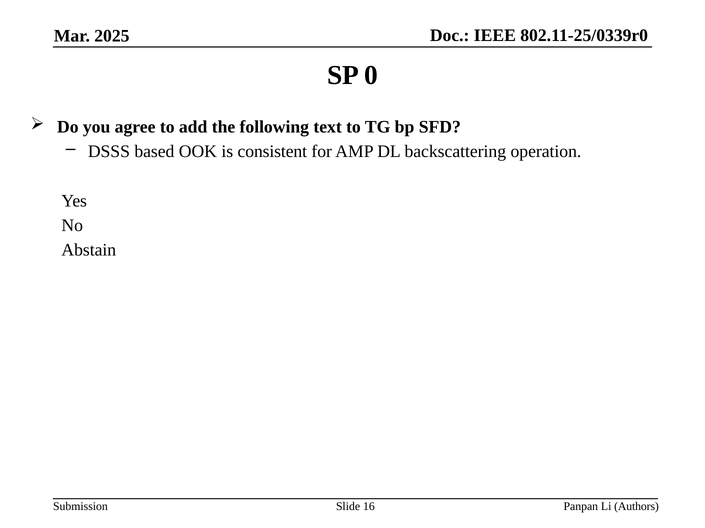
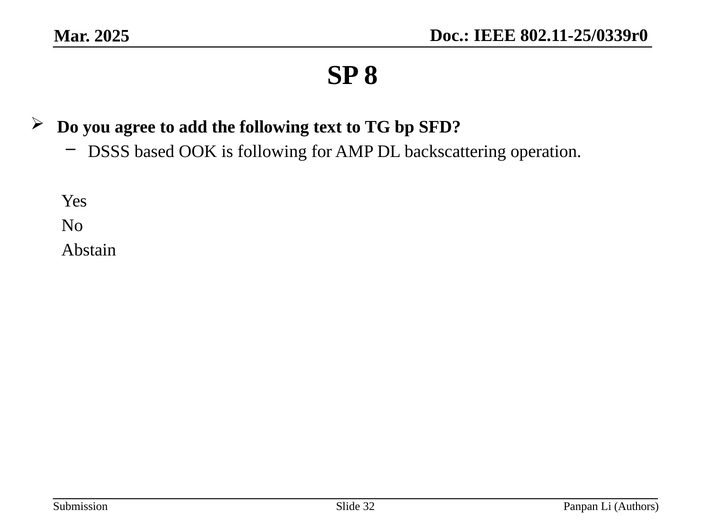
0: 0 -> 8 (371, 75)
is consistent: consistent -> following (272, 152)
16: 16 -> 32 (369, 507)
